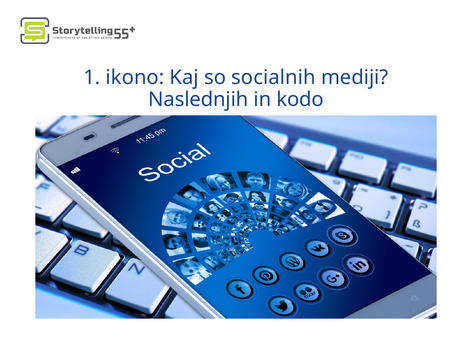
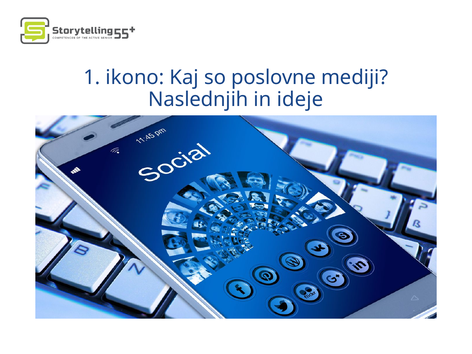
socialnih: socialnih -> poslovne (274, 77)
kodo: kodo -> ideje (300, 100)
